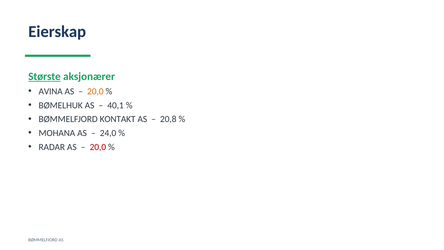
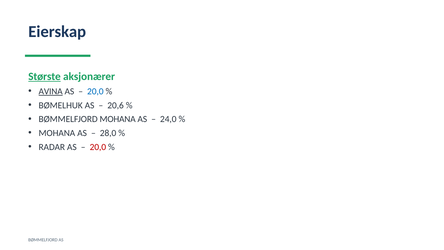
AVINA underline: none -> present (51, 91)
20,0 colour: orange -> blue (95, 91)
40,1: 40,1 -> 20,6 (116, 105)
BØMMELFJORD KONTAKT: KONTAKT -> MOHANA (118, 119)
20,8: 20,8 -> 24,0 (168, 119)
24,0: 24,0 -> 28,0 (108, 133)
